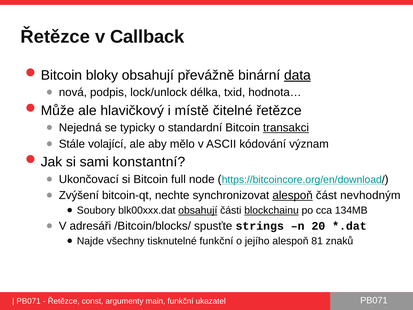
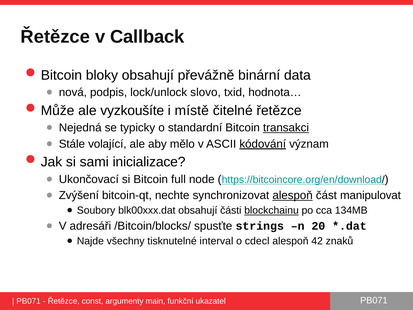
data underline: present -> none (297, 75)
délka: délka -> slovo (206, 92)
hlavičkový: hlavičkový -> vyzkoušíte (132, 110)
kódování underline: none -> present (263, 144)
konstantní: konstantní -> inicializace (149, 162)
nevhodným: nevhodným -> manipulovat (370, 195)
obsahují underline: present -> none (198, 210)
tisknutelné funkční: funkční -> interval (216, 241)
jejího: jejího -> cdecl (257, 241)
81: 81 -> 42 (317, 241)
